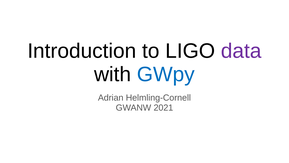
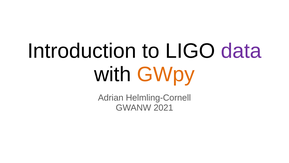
GWpy colour: blue -> orange (166, 74)
